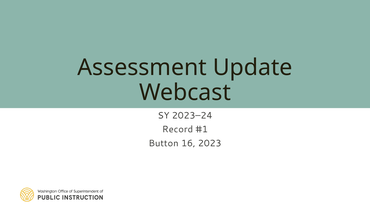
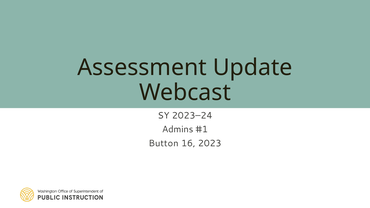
Record: Record -> Admins (178, 129)
